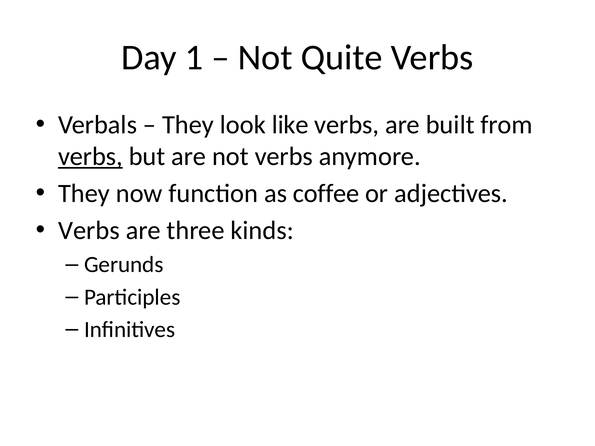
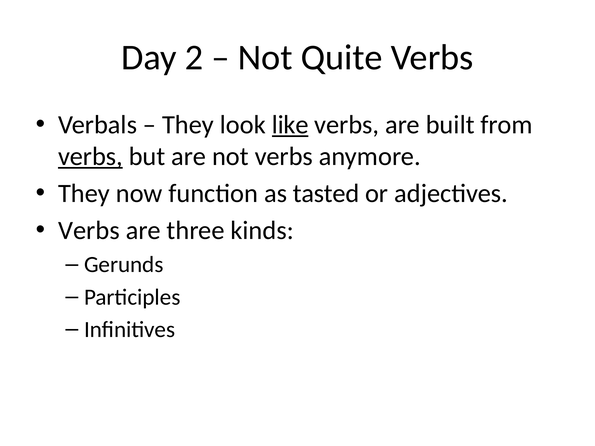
1: 1 -> 2 (194, 58)
like underline: none -> present (290, 125)
coffee: coffee -> tasted (326, 194)
